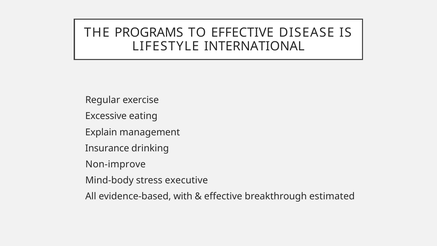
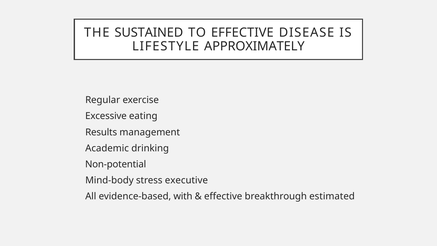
PROGRAMS: PROGRAMS -> SUSTAINED (149, 33)
INTERNATIONAL: INTERNATIONAL -> APPROXIMATELY (254, 46)
Explain: Explain -> Results (101, 132)
Insurance: Insurance -> Academic (107, 148)
Non-improve: Non-improve -> Non-potential (116, 164)
